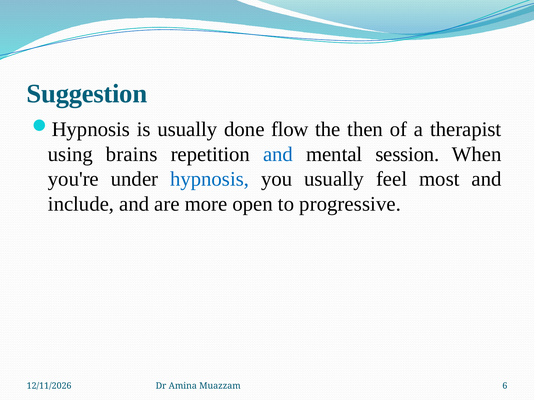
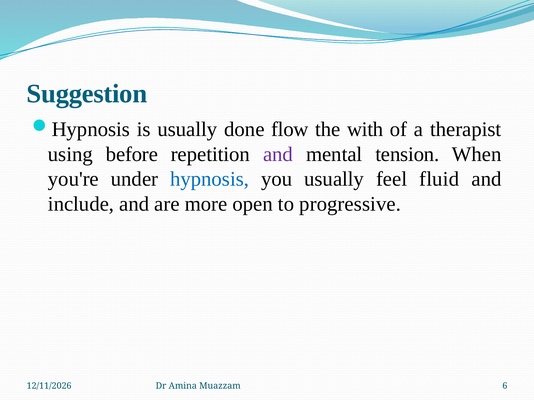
then: then -> with (365, 130)
brains: brains -> before (132, 154)
and colour: blue -> purple (278, 154)
session: session -> tension (407, 154)
most: most -> fluid (439, 179)
